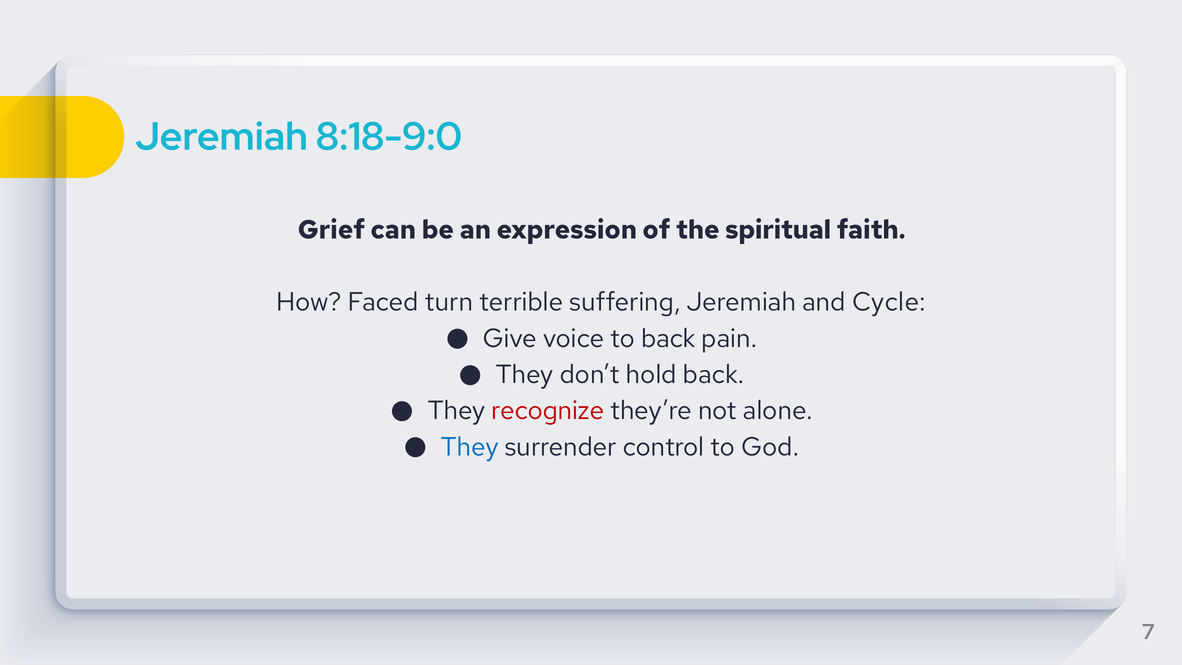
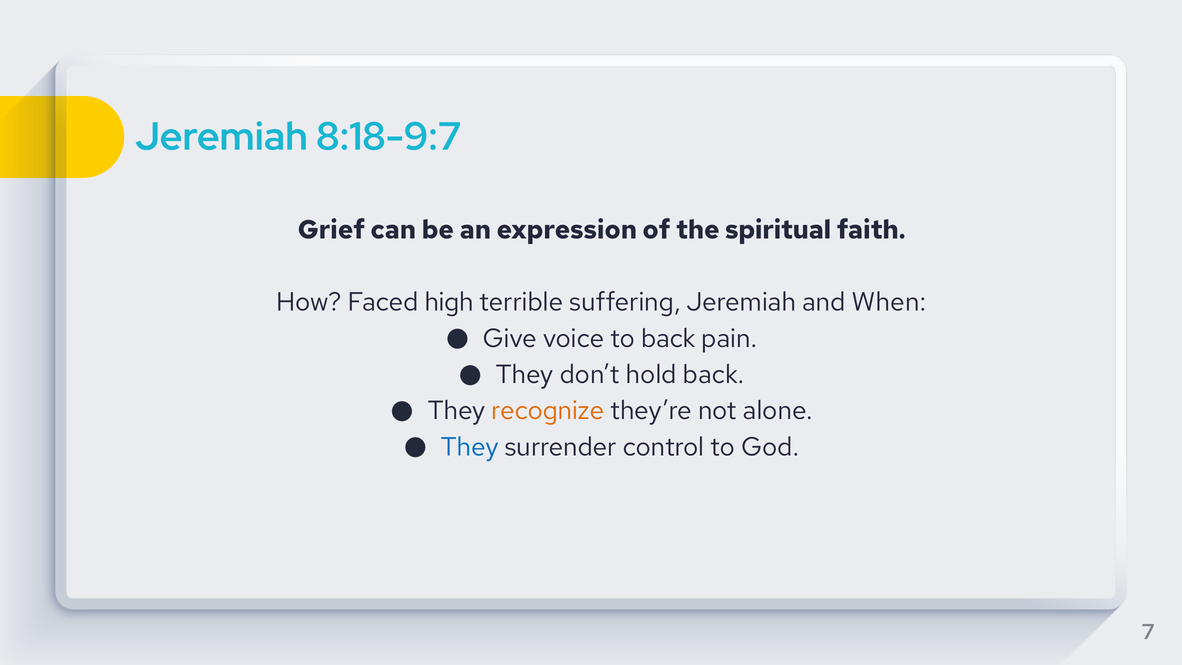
8:18-9:0: 8:18-9:0 -> 8:18-9:7 (389, 137)
turn: turn -> high (449, 302)
Cycle: Cycle -> When (889, 302)
recognize colour: red -> orange (548, 411)
